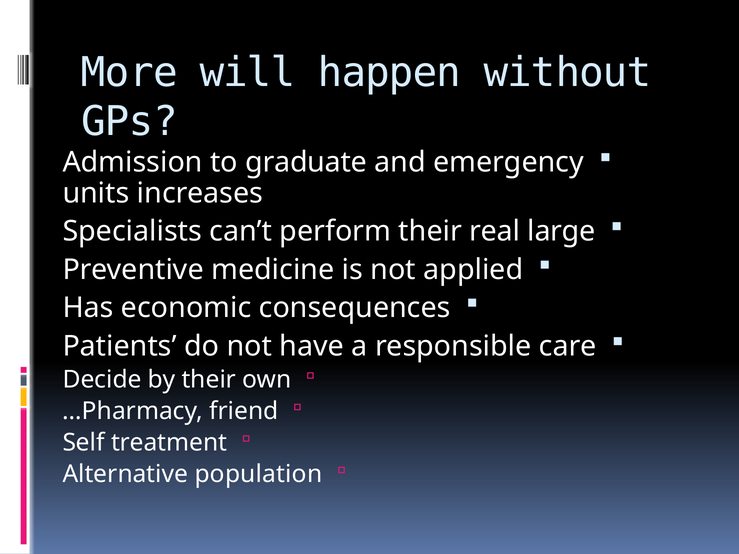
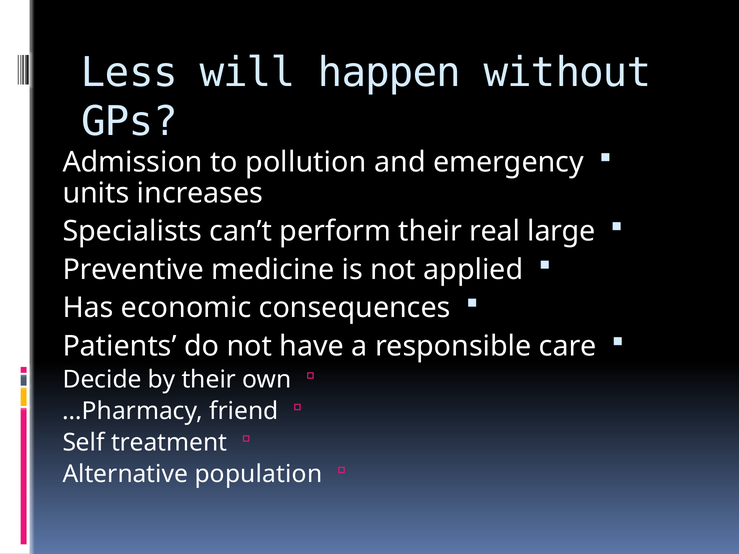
More: More -> Less (129, 73)
graduate: graduate -> pollution (306, 162)
